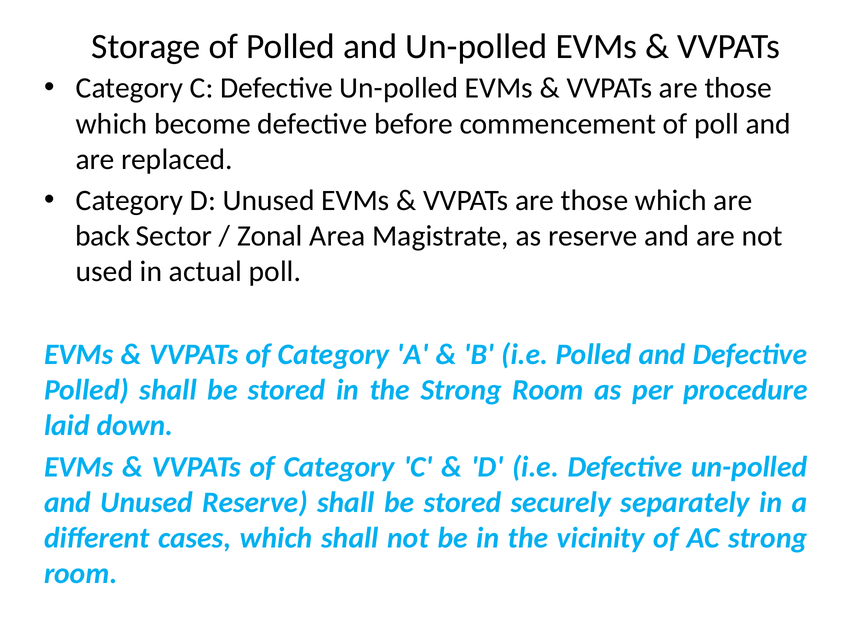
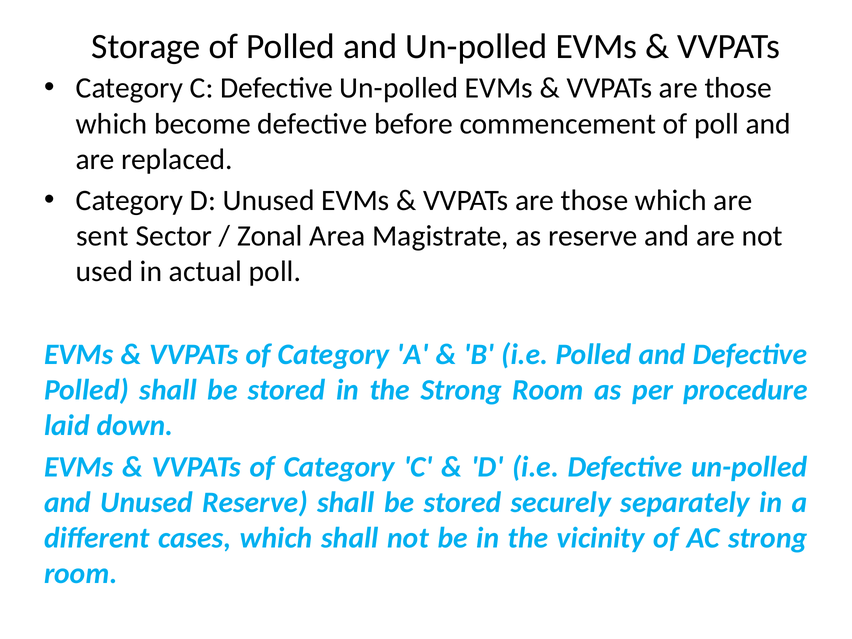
back: back -> sent (102, 236)
